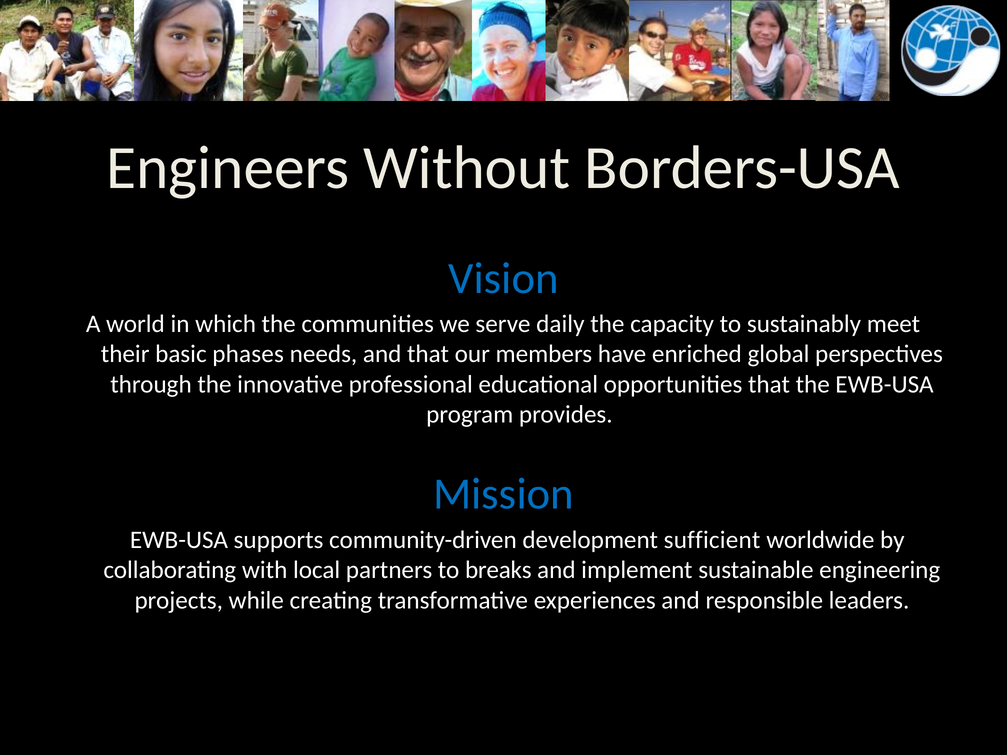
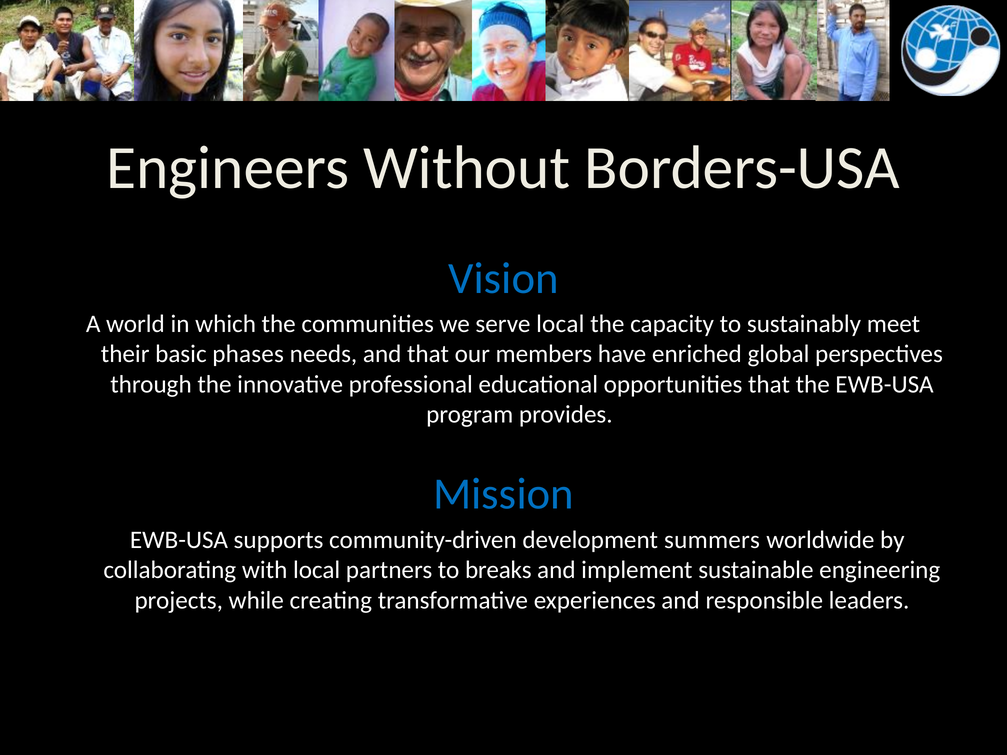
serve daily: daily -> local (560, 324)
sufficient: sufficient -> summers (712, 540)
